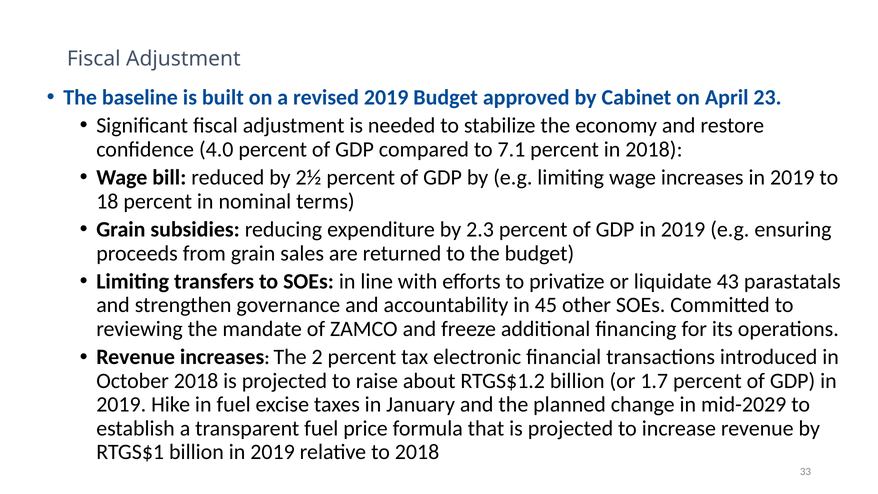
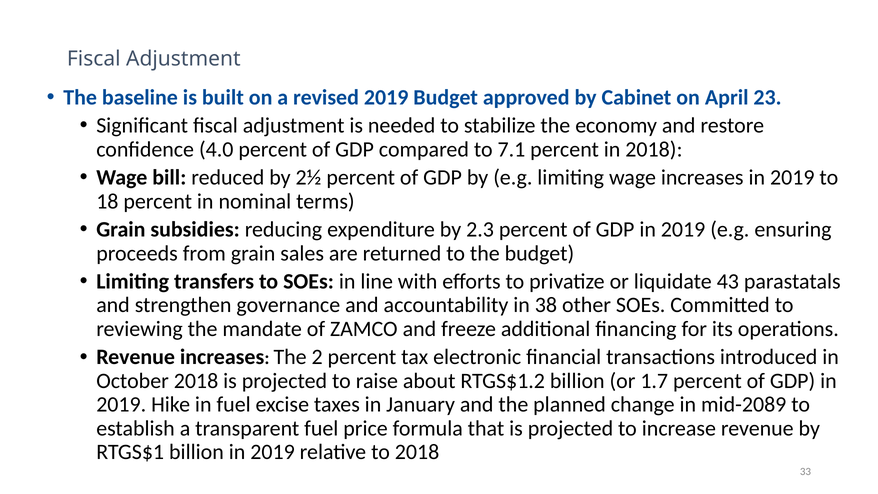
45: 45 -> 38 (546, 305)
mid-2029: mid-2029 -> mid-2089 (744, 404)
